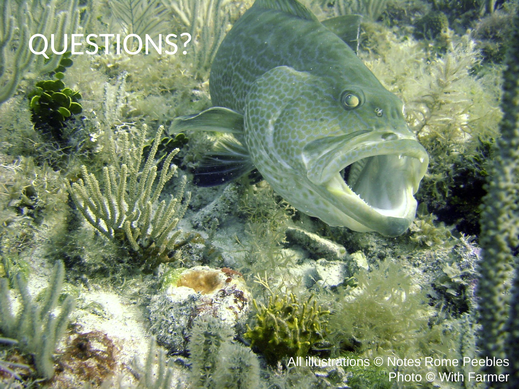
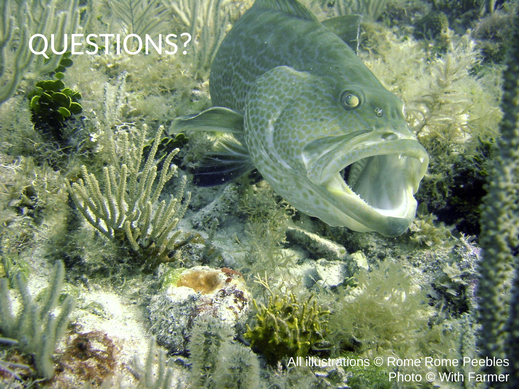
Notes: Notes -> Rome (404, 362)
